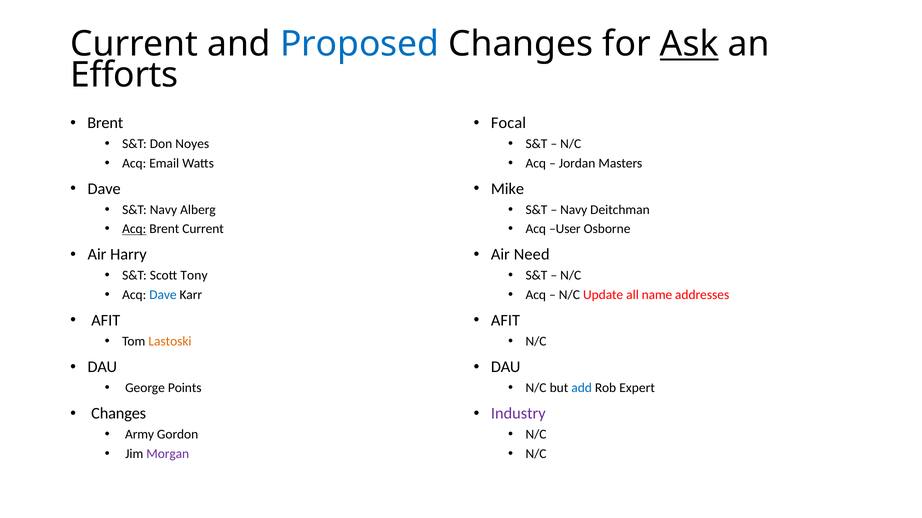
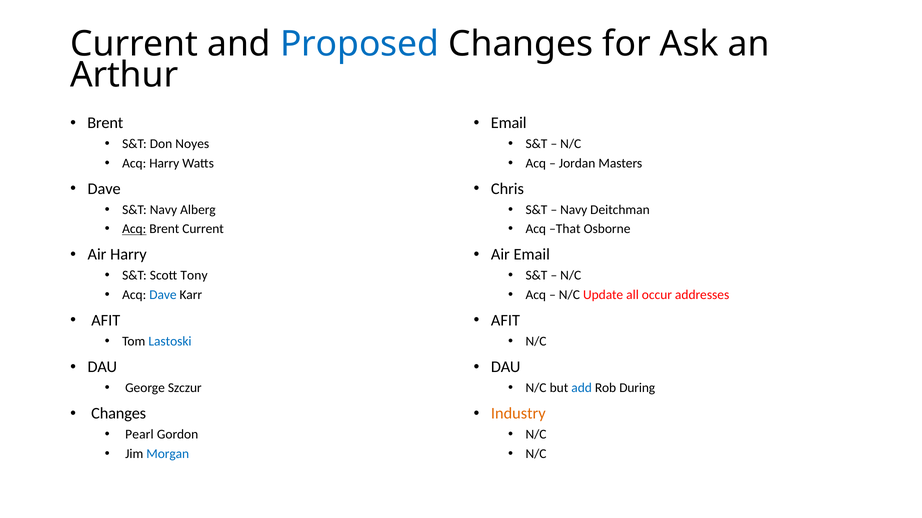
Ask underline: present -> none (689, 44)
Efforts: Efforts -> Arthur (124, 75)
Focal: Focal -> Email (509, 123)
Acq Email: Email -> Harry (164, 163)
Mike: Mike -> Chris (507, 189)
User: User -> That (565, 229)
Air Need: Need -> Email (532, 255)
name: name -> occur (657, 295)
Lastoski colour: orange -> blue (170, 342)
Points: Points -> Szczur (185, 388)
Expert: Expert -> During (637, 388)
Industry colour: purple -> orange (518, 414)
Army: Army -> Pearl (139, 435)
Morgan colour: purple -> blue (168, 454)
